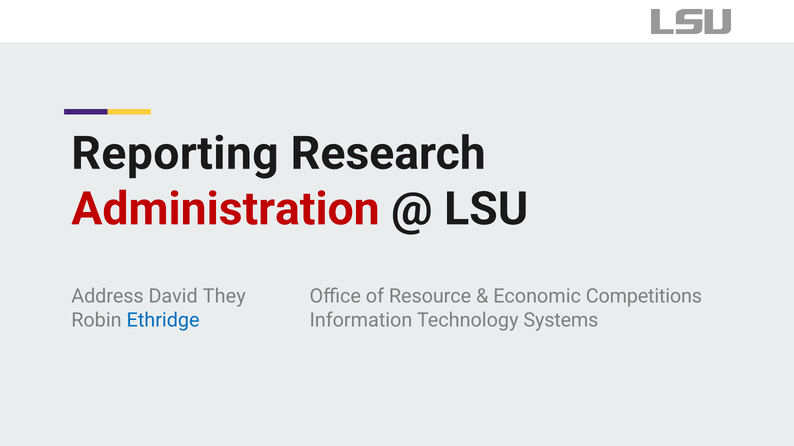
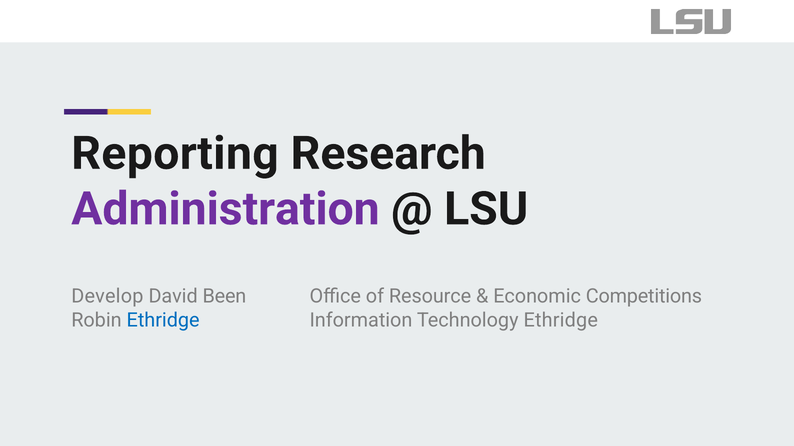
Administration colour: red -> purple (225, 209)
Address: Address -> Develop (107, 297)
They: They -> Been (224, 297)
Technology Systems: Systems -> Ethridge (561, 321)
